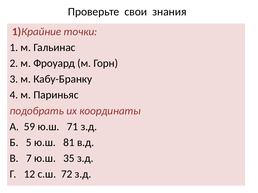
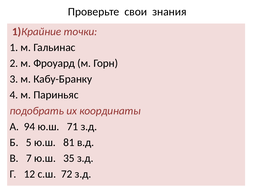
59: 59 -> 94 (30, 127)
